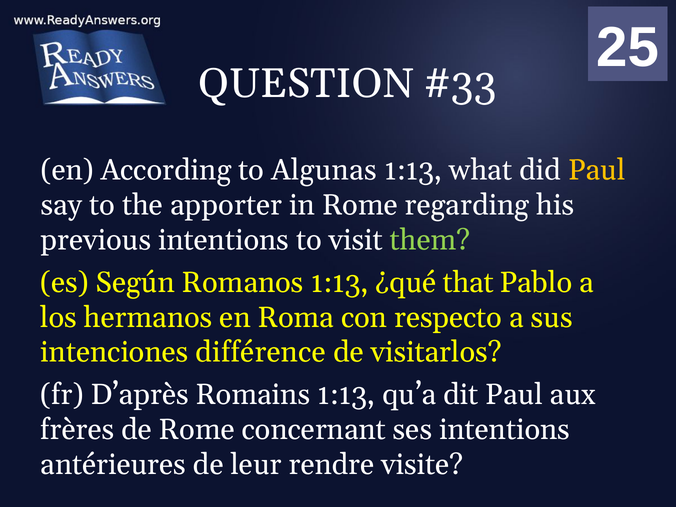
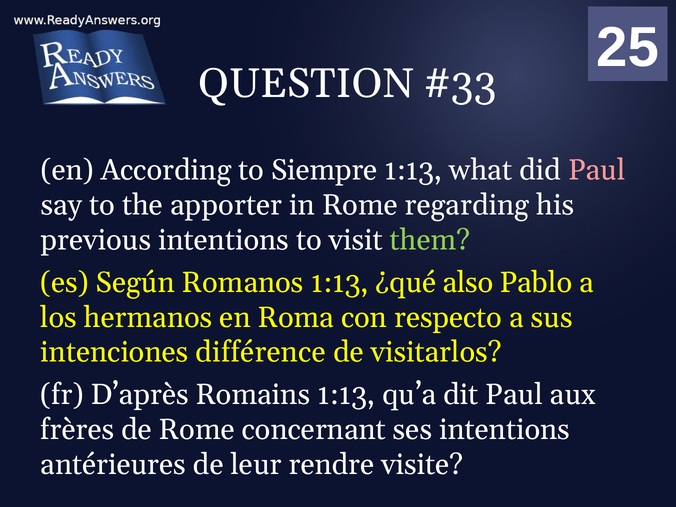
Algunas: Algunas -> Siempre (324, 170)
Paul colour: yellow -> pink (597, 170)
that: that -> also (468, 282)
